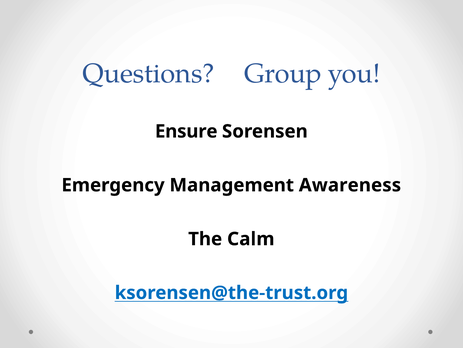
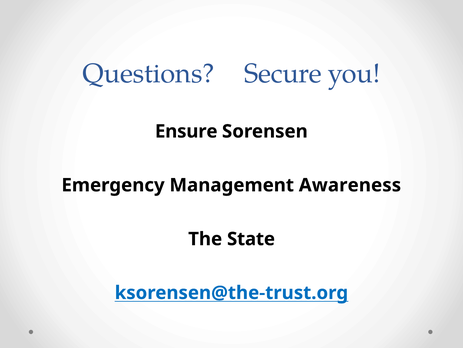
Group: Group -> Secure (283, 73)
Calm: Calm -> State (251, 239)
